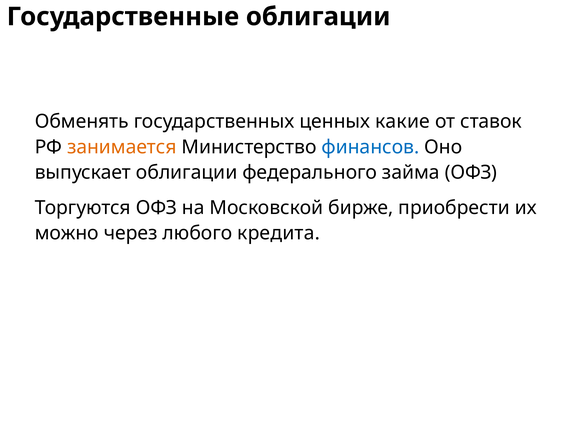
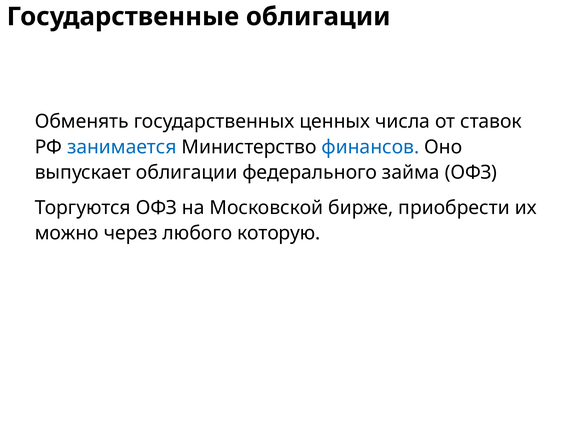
какие: какие -> числа (403, 121)
занимается colour: orange -> blue (122, 147)
кредита: кредита -> которую (279, 233)
